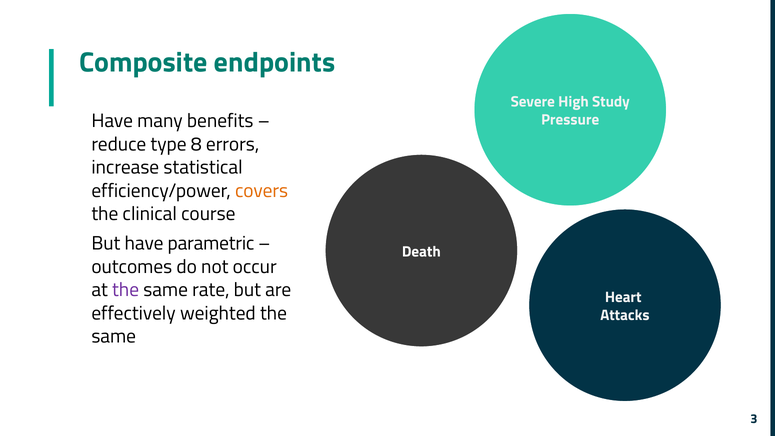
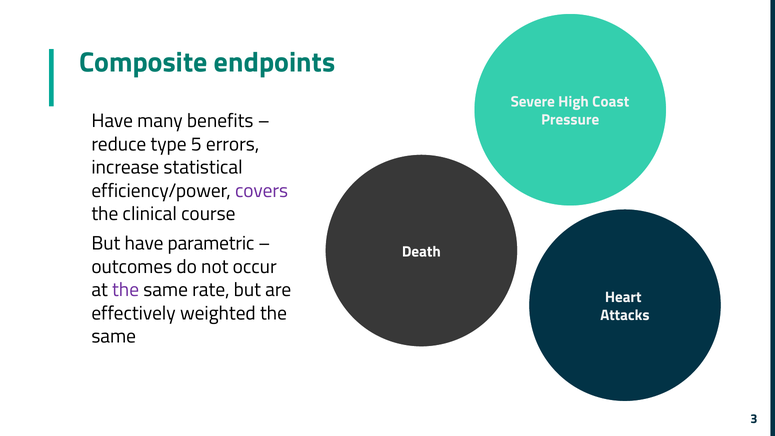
Study: Study -> Coast (611, 102)
8: 8 -> 5 (196, 144)
covers colour: orange -> purple (262, 191)
